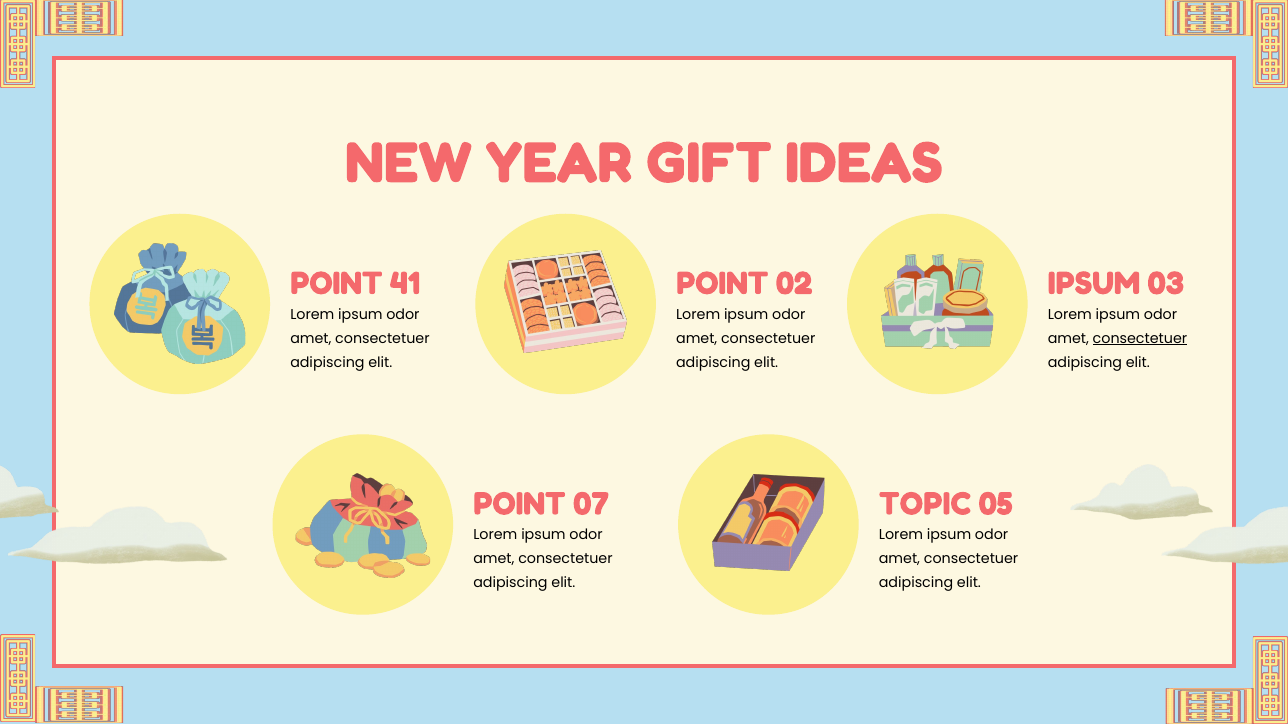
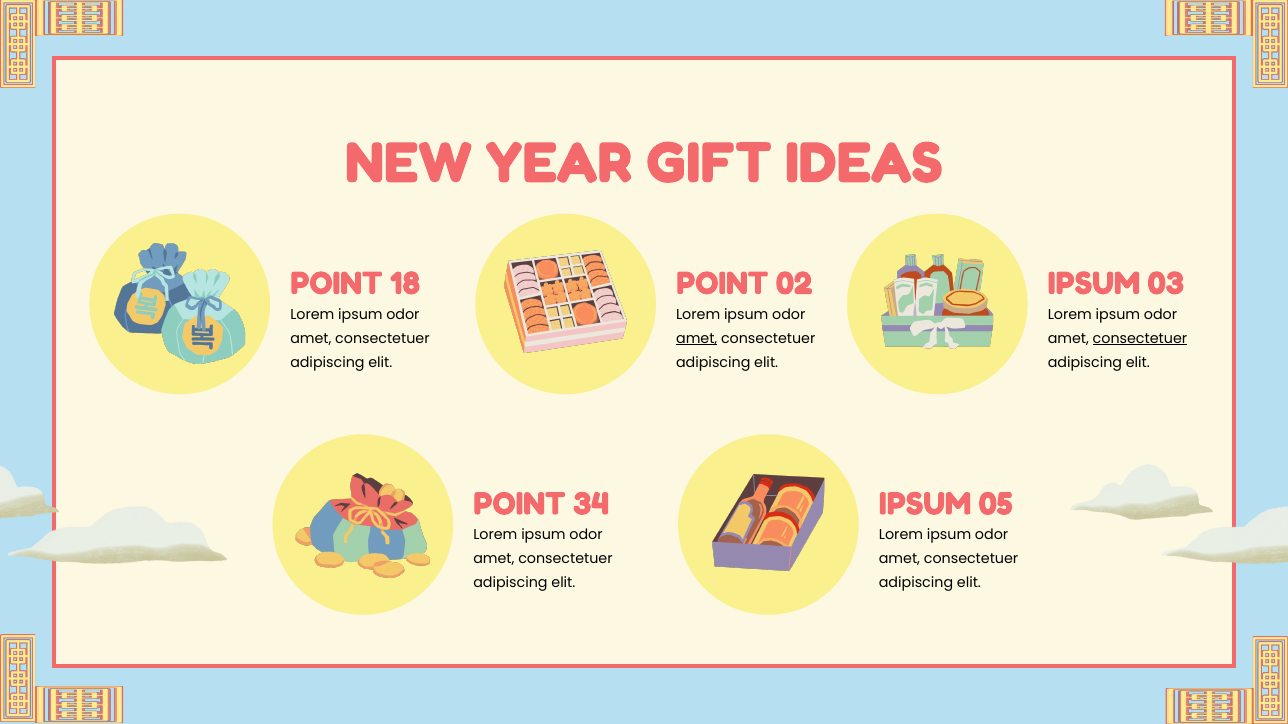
41: 41 -> 18 (405, 283)
amet underline: none -> present (697, 339)
07: 07 -> 34 (591, 504)
TOPIC: TOPIC -> IPSUM (925, 504)
